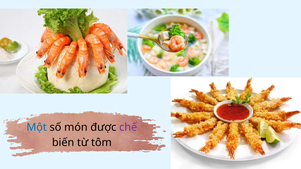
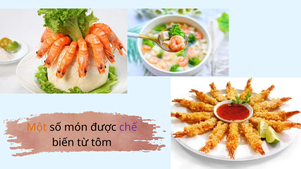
Một colour: blue -> orange (37, 128)
